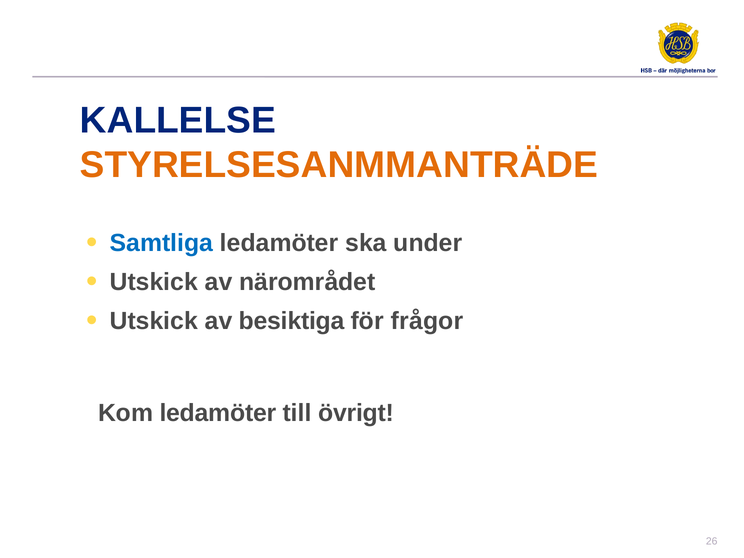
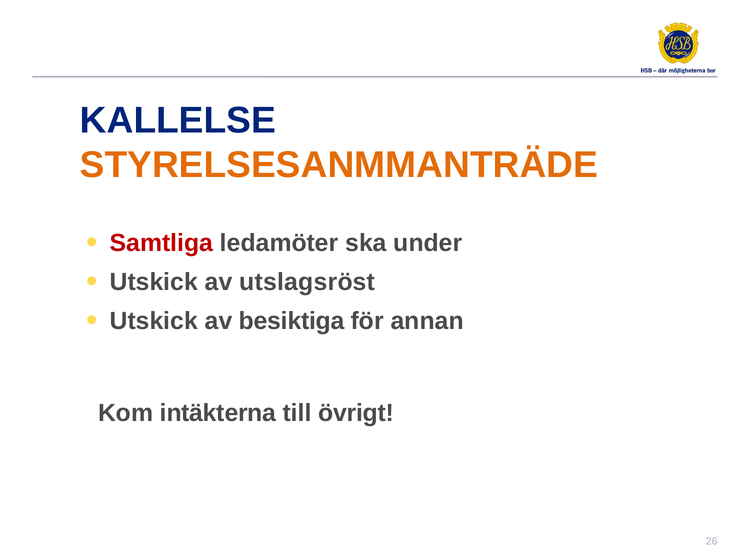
Samtliga colour: blue -> red (161, 243)
närområdet: närområdet -> utslagsröst (307, 282)
frågor: frågor -> annan (427, 321)
Kom ledamöter: ledamöter -> intäkterna (218, 413)
